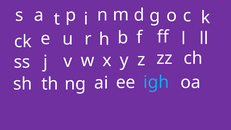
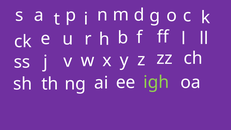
igh colour: light blue -> light green (156, 82)
